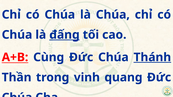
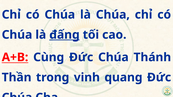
Thánh underline: present -> none (152, 57)
